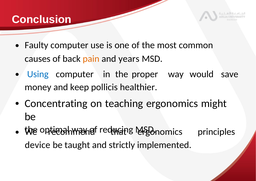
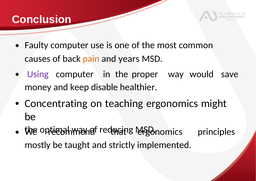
Using colour: blue -> purple (38, 74)
pollicis: pollicis -> disable (104, 87)
device: device -> mostly (38, 145)
